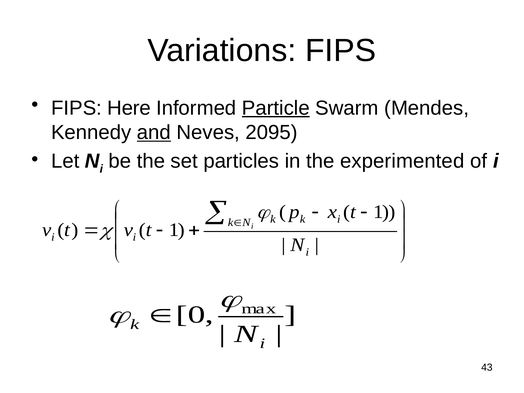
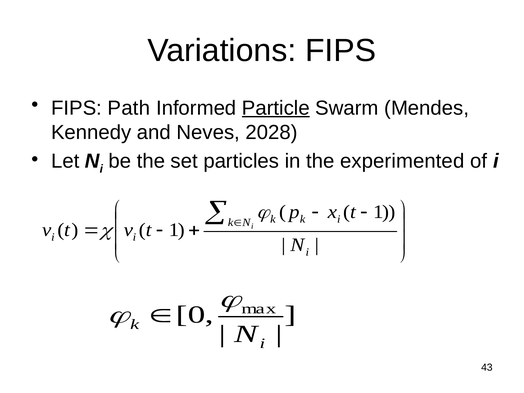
Here: Here -> Path (129, 108)
and underline: present -> none (154, 132)
2095: 2095 -> 2028 (271, 132)
